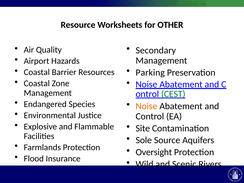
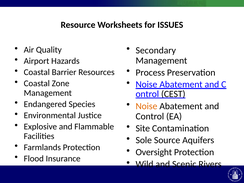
OTHER: OTHER -> ISSUES (170, 25)
Parking: Parking -> Process (150, 72)
CEST colour: green -> black (173, 94)
